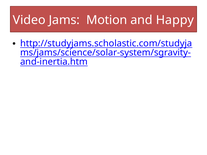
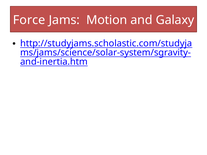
Video: Video -> Force (29, 20)
Happy: Happy -> Galaxy (175, 20)
